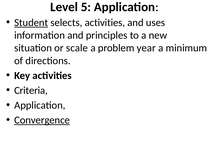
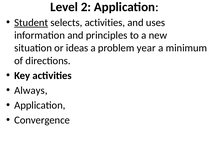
5: 5 -> 2 (86, 7)
scale: scale -> ideas (77, 48)
Criteria: Criteria -> Always (31, 90)
Convergence underline: present -> none (42, 120)
